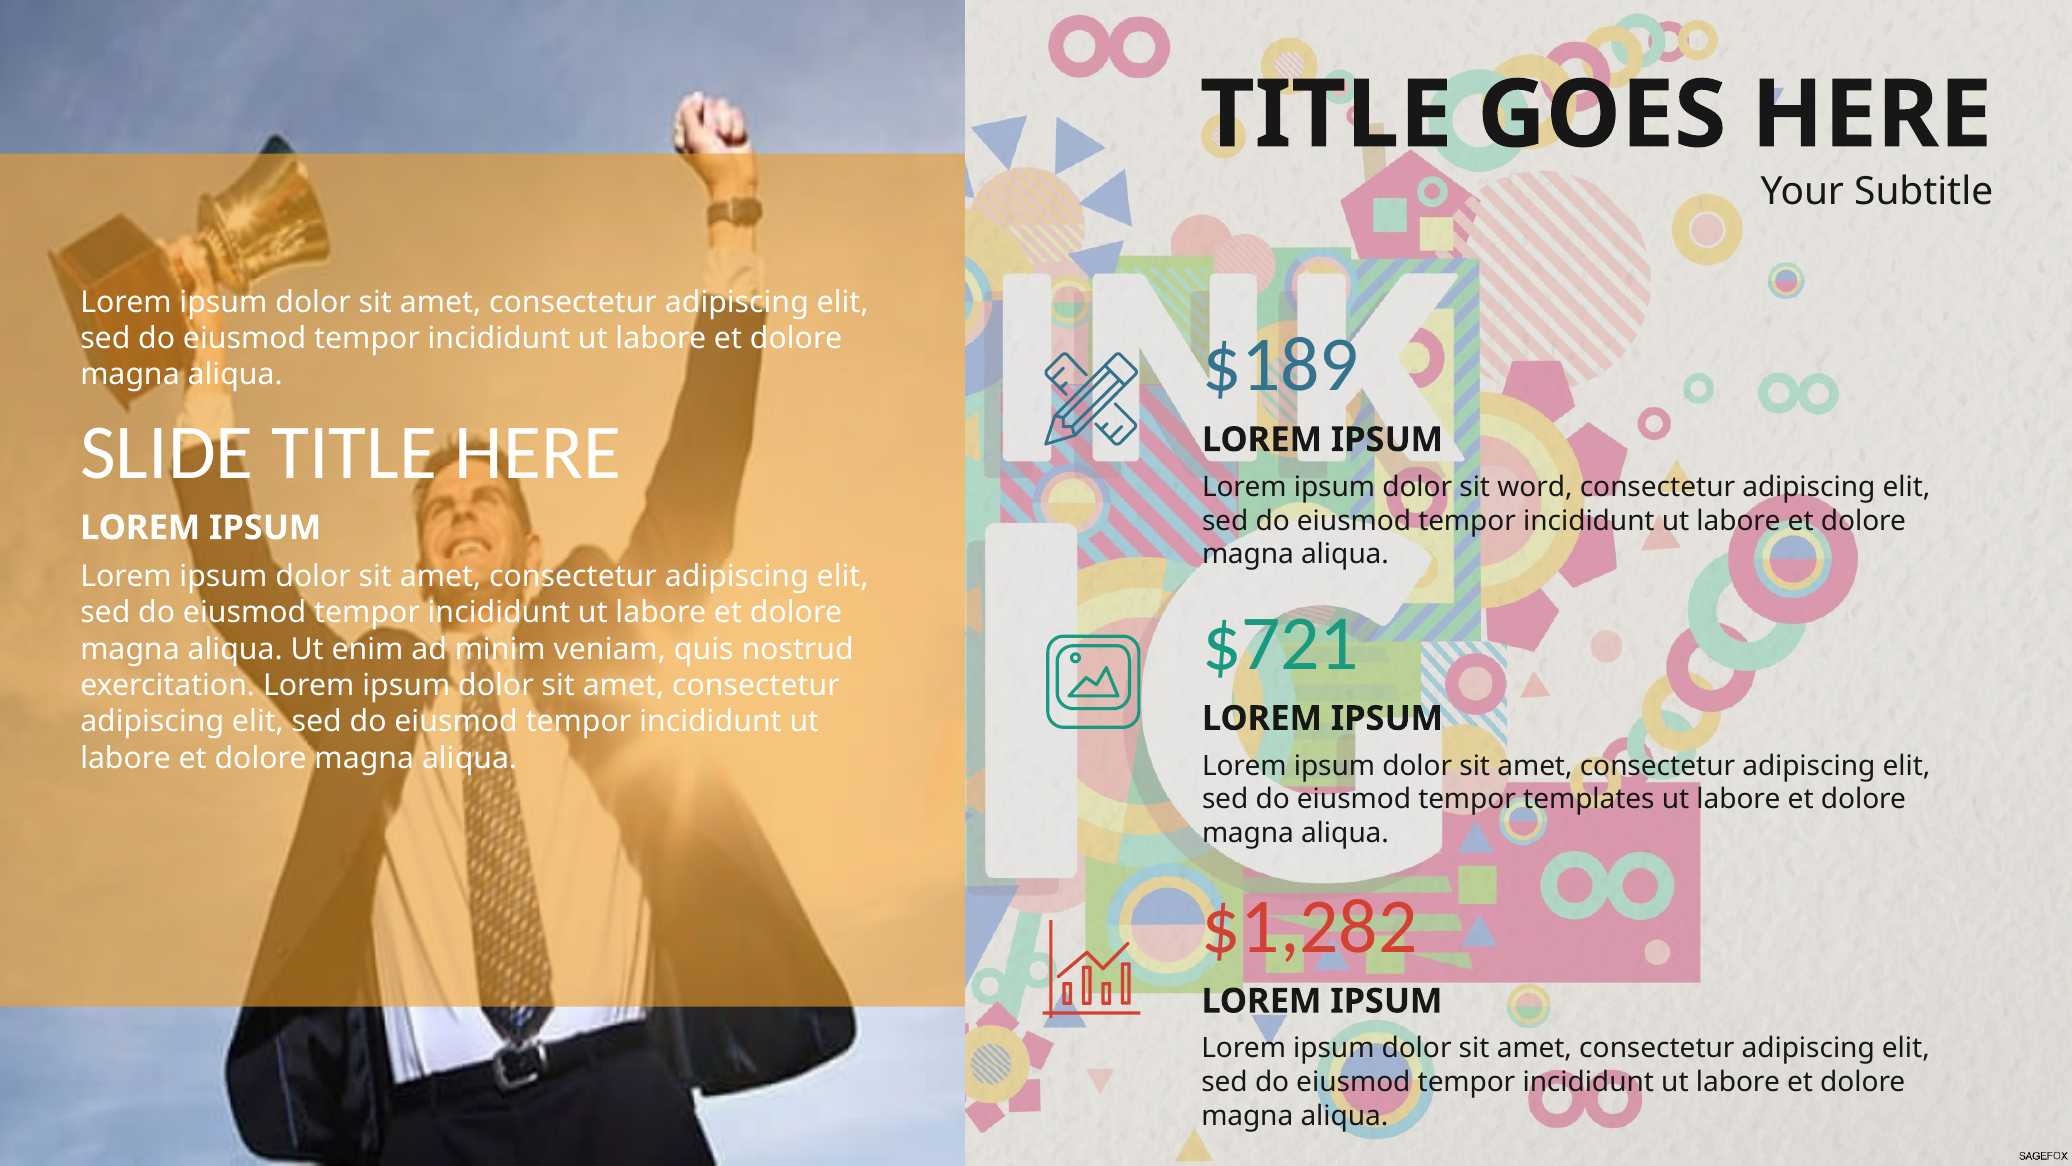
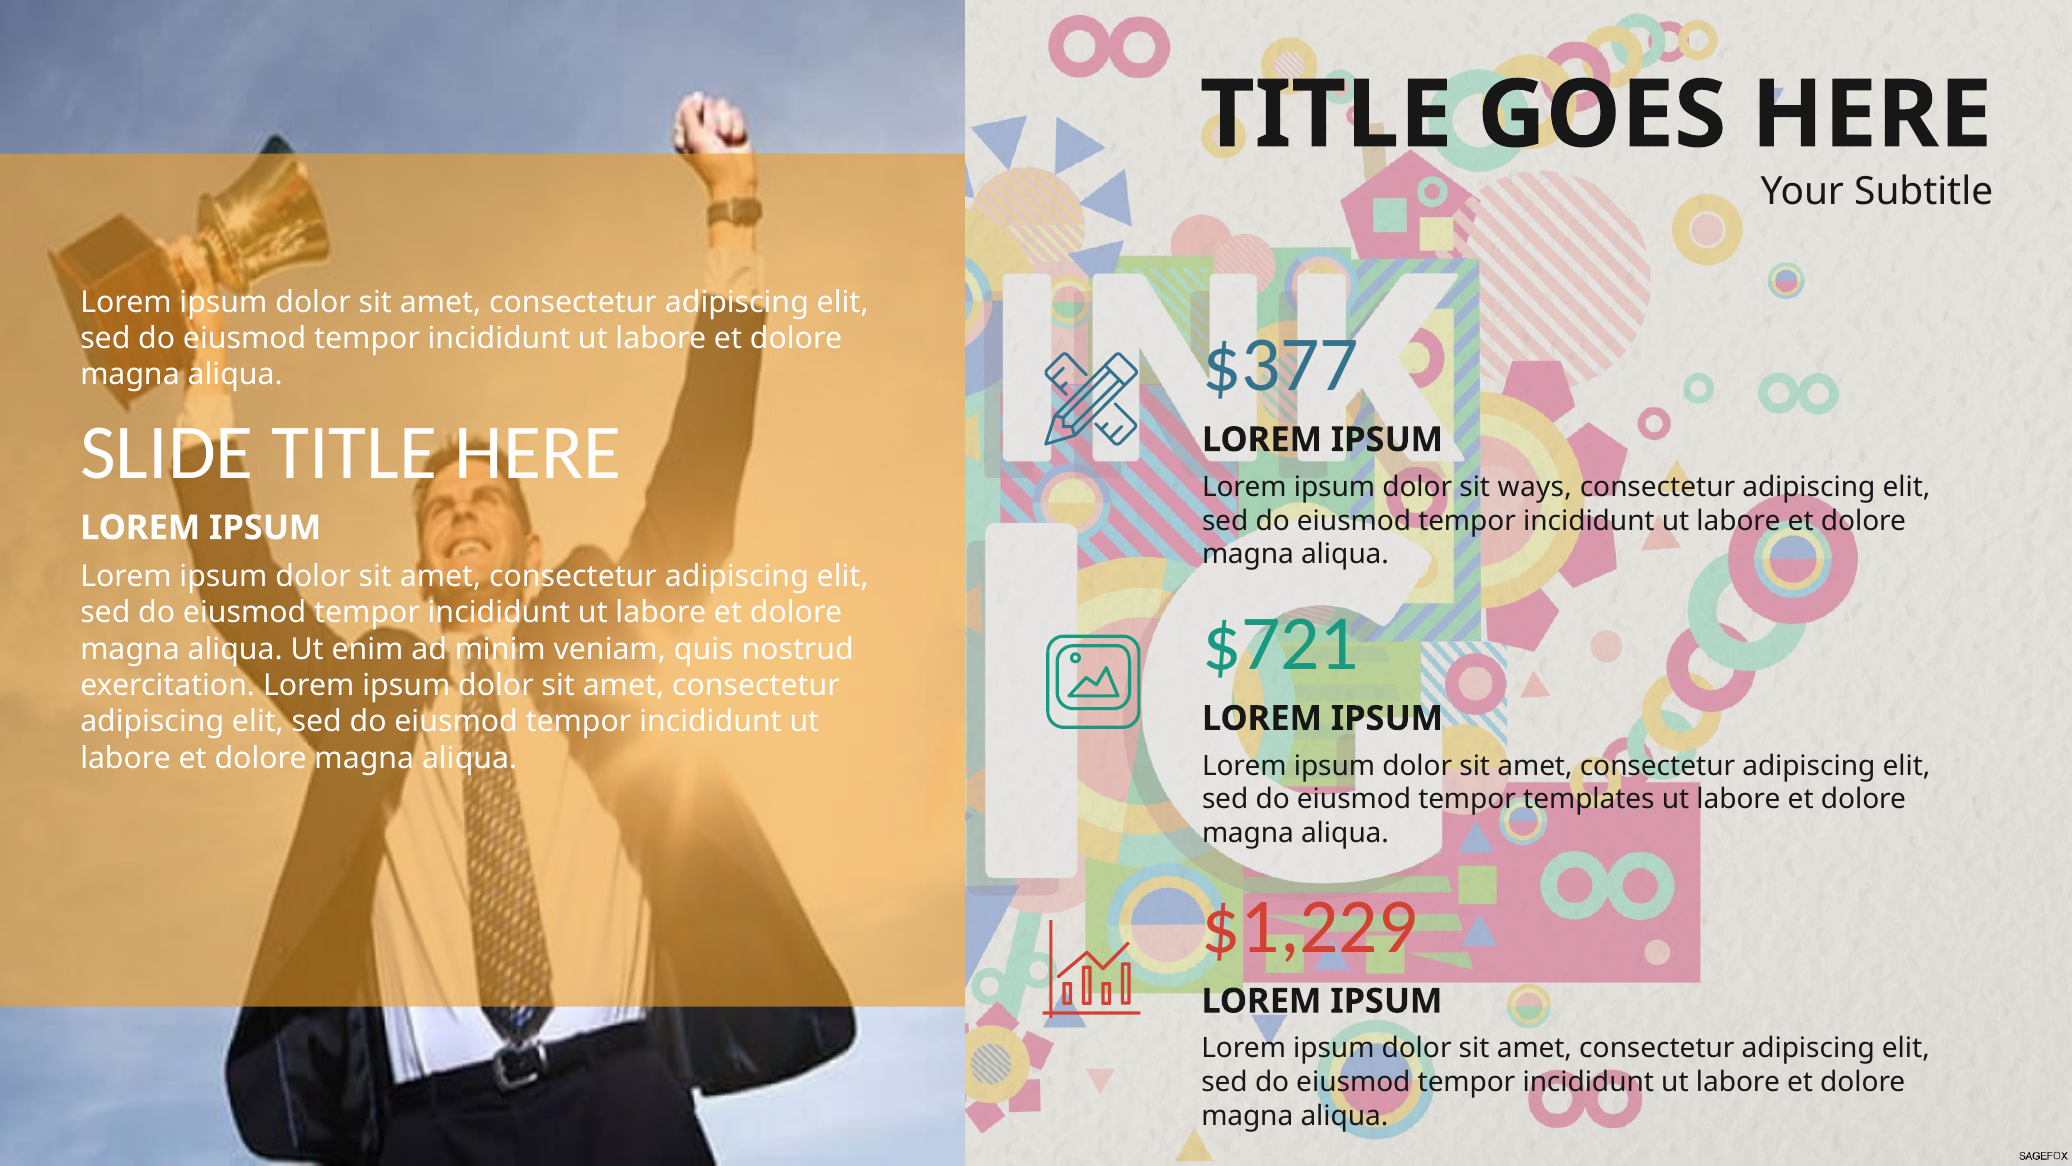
$189: $189 -> $377 (1281, 365)
word: word -> ways (1535, 487)
$1,282: $1,282 -> $1,229 (1309, 926)
